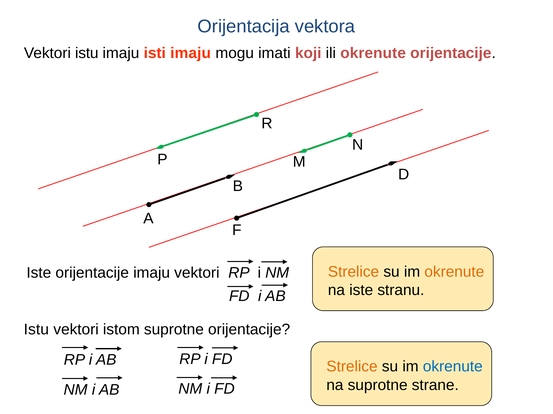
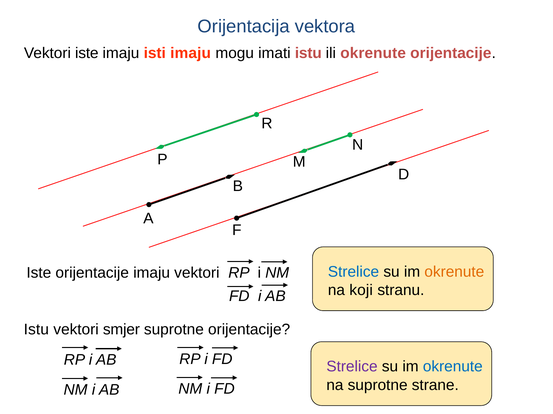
Vektori istu: istu -> iste (87, 53)
imati koji: koji -> istu (308, 53)
Strelice colour: orange -> blue (353, 272)
na iste: iste -> koji (361, 291)
istom: istom -> smjer (121, 330)
Strelice colour: orange -> purple (352, 367)
